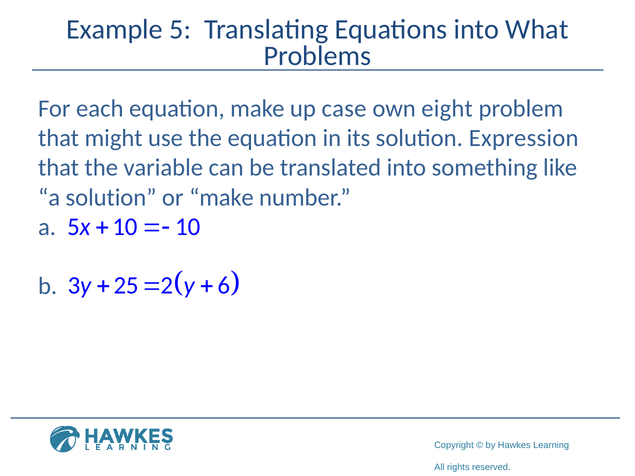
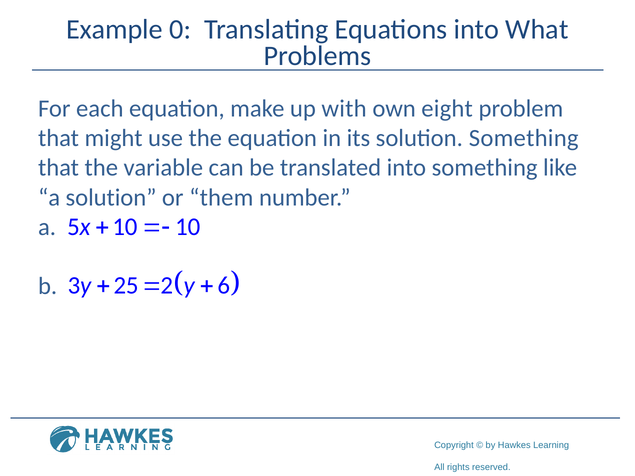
Example 5: 5 -> 0 (180, 29)
case: case -> with (344, 109)
solution Expression: Expression -> Something (524, 138)
or make: make -> them (221, 198)
